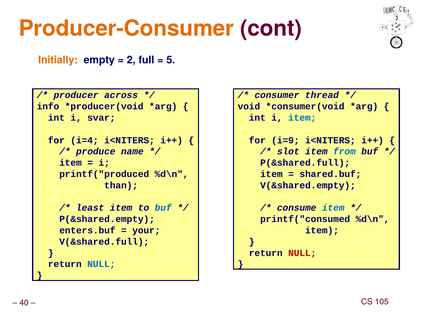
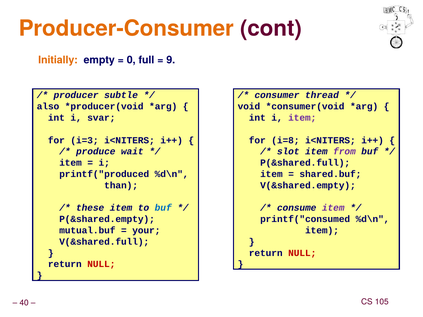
2: 2 -> 0 (131, 60)
5: 5 -> 9 (171, 60)
across: across -> subtle (121, 95)
info: info -> also (48, 107)
item colour: blue -> purple (302, 118)
i=4: i=4 -> i=3 (84, 140)
i=9: i=9 -> i=8 (285, 140)
name: name -> wait (132, 152)
from colour: blue -> purple (344, 152)
least: least -> these (90, 208)
item colour: blue -> purple (333, 208)
enters.buf: enters.buf -> mutual.buf (87, 231)
NULL colour: blue -> red (101, 264)
